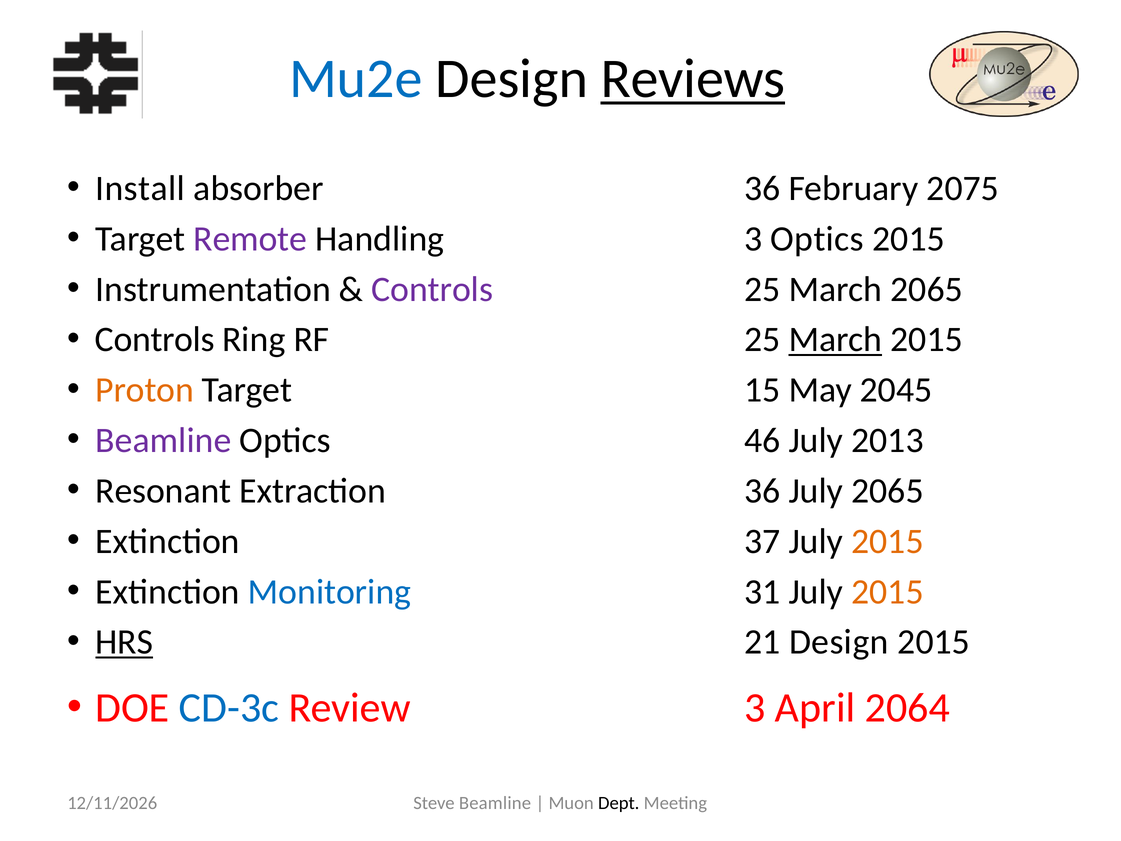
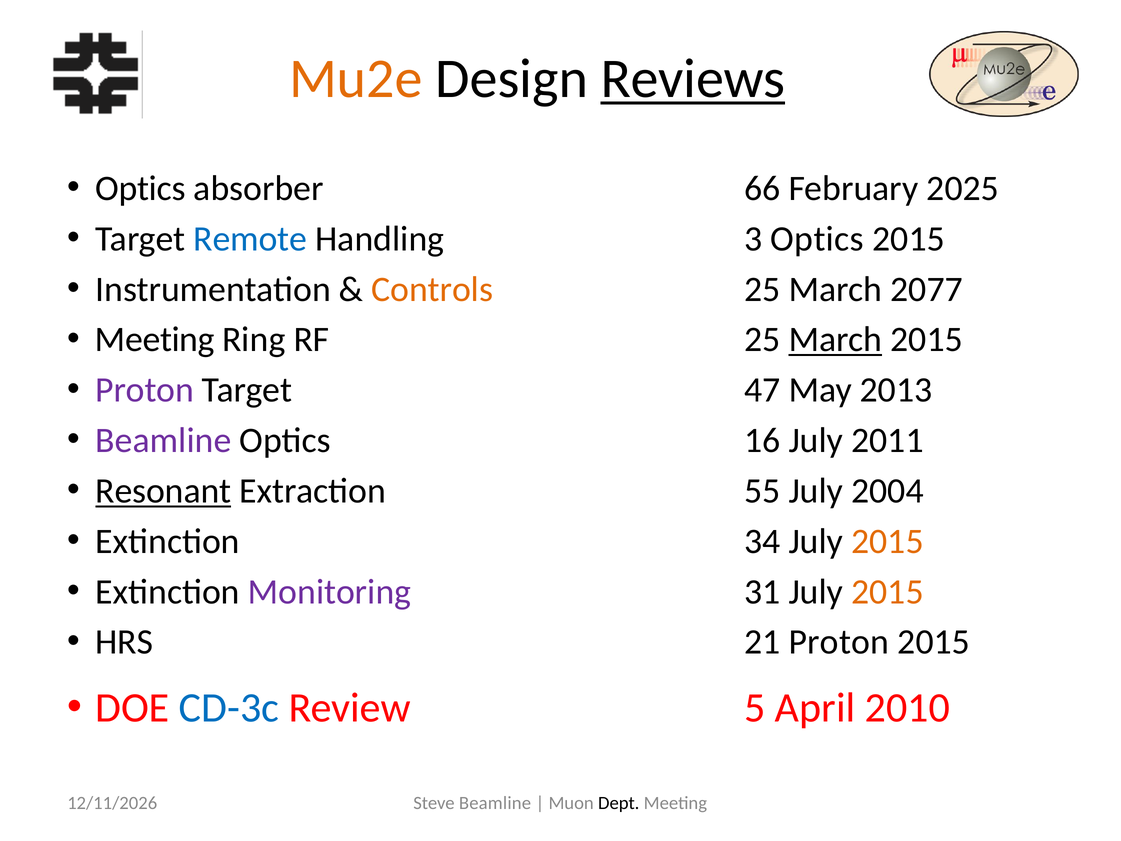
Mu2e colour: blue -> orange (356, 79)
Install: Install -> Optics (140, 188)
absorber 36: 36 -> 66 (762, 188)
2075: 2075 -> 2025 (963, 188)
Remote colour: purple -> blue (250, 239)
Controls colour: purple -> orange (432, 289)
March 2065: 2065 -> 2077 (926, 289)
Controls: Controls -> Meeting (155, 340)
Proton colour: orange -> purple (145, 390)
15: 15 -> 47 (762, 390)
2045: 2045 -> 2013 (896, 390)
46: 46 -> 16 (762, 440)
2013: 2013 -> 2011 (887, 440)
Resonant underline: none -> present (163, 491)
Extraction 36: 36 -> 55 (762, 491)
July 2065: 2065 -> 2004 (887, 491)
37: 37 -> 34 (762, 541)
Monitoring colour: blue -> purple (330, 592)
HRS underline: present -> none (124, 642)
21 Design: Design -> Proton (839, 642)
Review 3: 3 -> 5 (755, 708)
2064: 2064 -> 2010 (907, 708)
